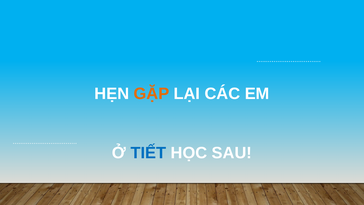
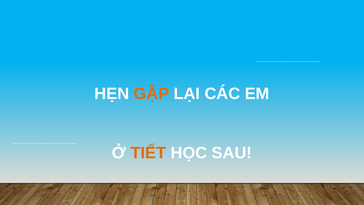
TIẾT colour: blue -> orange (148, 153)
